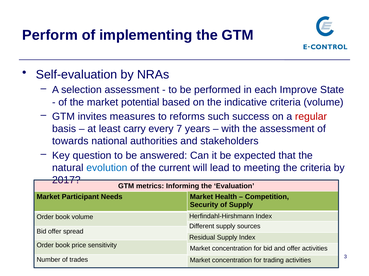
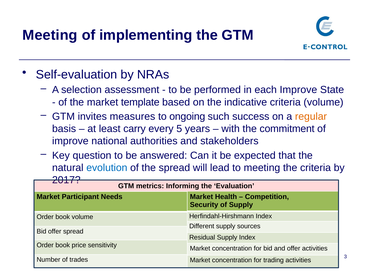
Perform: Perform -> Meeting (50, 35)
potential: potential -> template (140, 102)
reforms: reforms -> ongoing (187, 117)
regular colour: red -> orange (311, 117)
7: 7 -> 5 (179, 129)
the assessment: assessment -> commitment (287, 129)
towards: towards -> improve (70, 141)
the current: current -> spread (174, 168)
